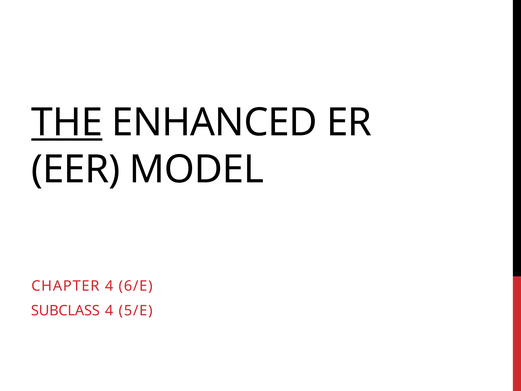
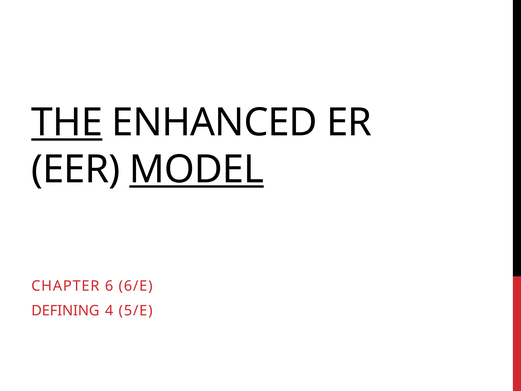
MODEL underline: none -> present (197, 169)
CHAPTER 4: 4 -> 6 (109, 286)
SUBCLASS: SUBCLASS -> DEFINING (65, 310)
